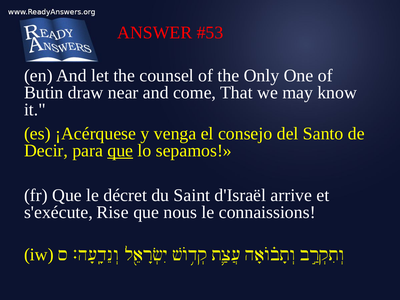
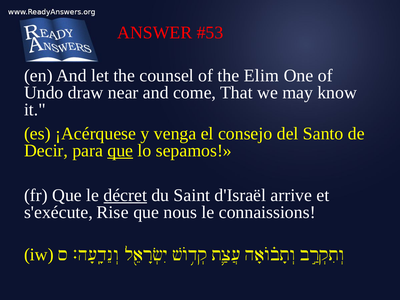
Only: Only -> Elim (261, 76)
Butin: Butin -> Undo (44, 93)
décret underline: none -> present (125, 195)
